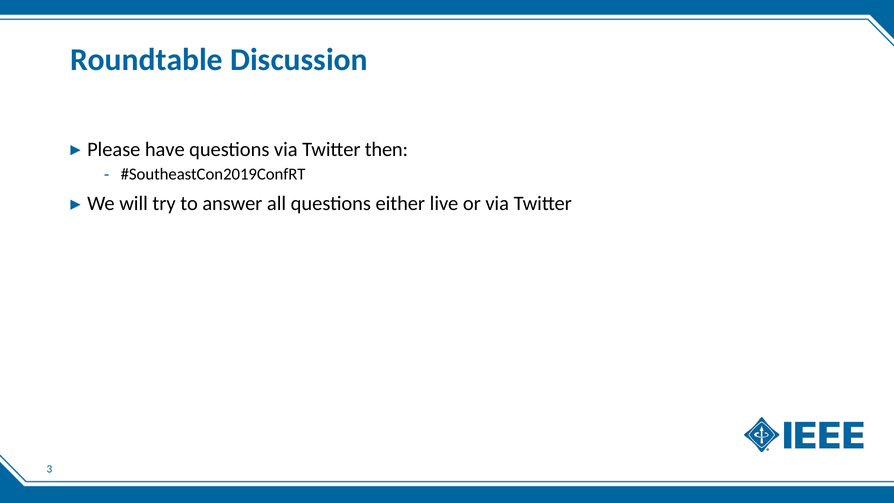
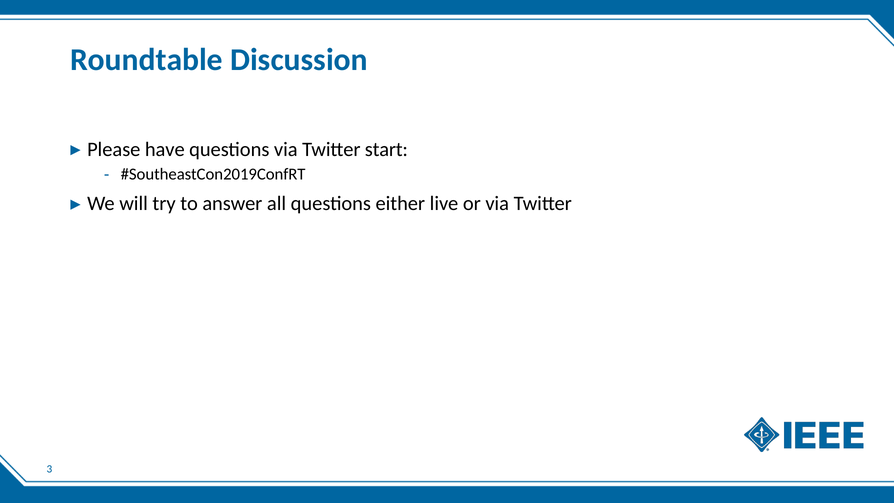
then: then -> start (386, 149)
